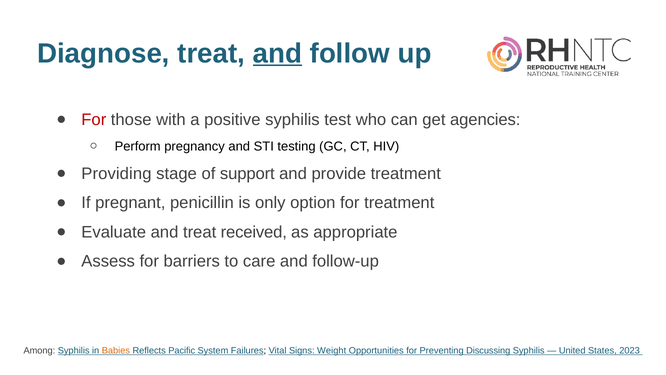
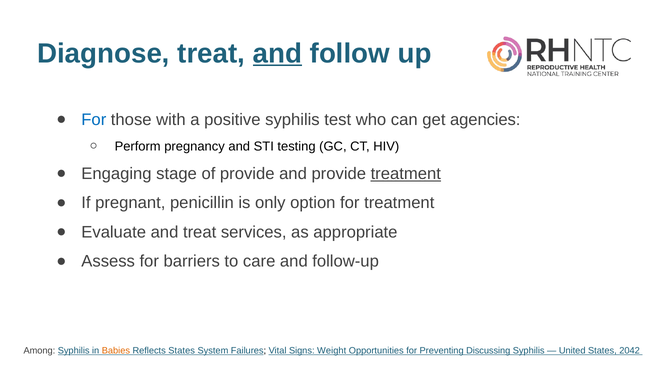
For colour: red -> blue (94, 119)
Providing: Providing -> Engaging (116, 173)
of support: support -> provide (247, 173)
treatment underline: none -> present (406, 173)
received: received -> services (254, 232)
Reflects Pacific: Pacific -> States (182, 350)
2023: 2023 -> 2042 (630, 350)
